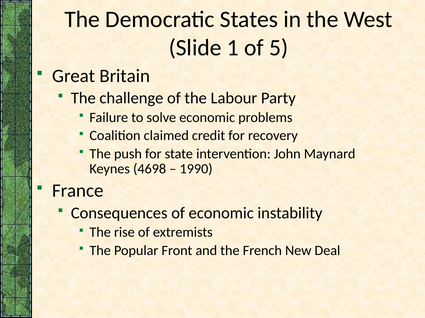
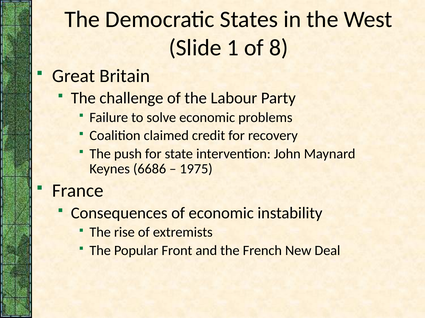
5: 5 -> 8 (279, 48)
4698: 4698 -> 6686 (150, 169)
1990: 1990 -> 1975 (196, 169)
